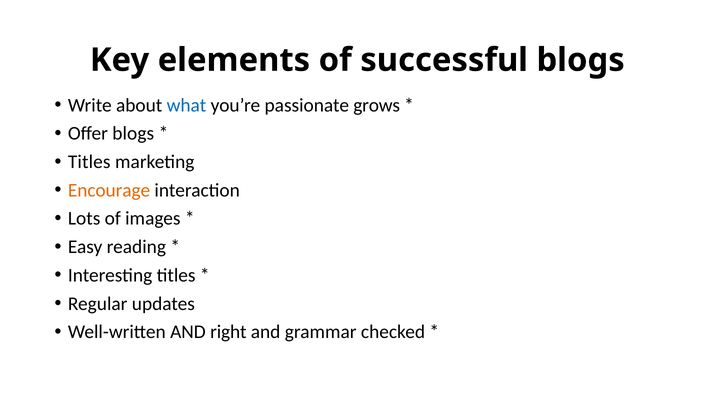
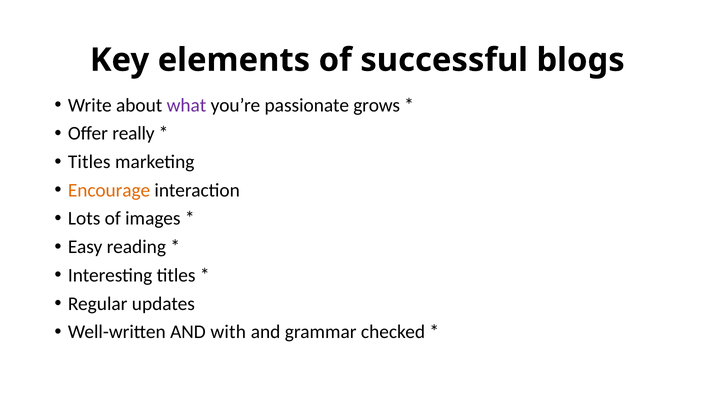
what colour: blue -> purple (187, 105)
Offer blogs: blogs -> really (133, 134)
right: right -> with (228, 332)
